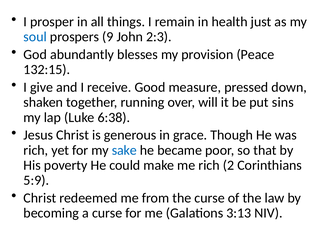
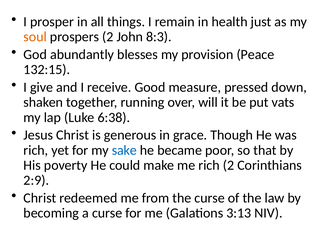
soul colour: blue -> orange (35, 37)
prospers 9: 9 -> 2 (108, 37)
2:3: 2:3 -> 8:3 (159, 37)
sins: sins -> vats (283, 102)
5:9: 5:9 -> 2:9 (36, 180)
